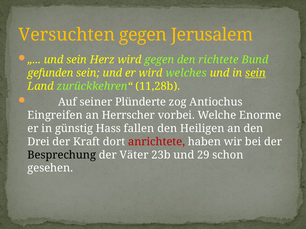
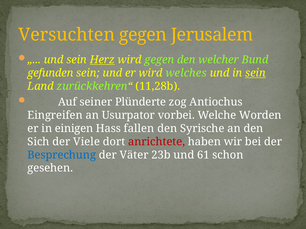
Herz underline: none -> present (102, 60)
richtete: richtete -> welcher (219, 60)
Herrscher: Herrscher -> Usurpator (128, 115)
Enorme: Enorme -> Worden (260, 115)
günstig: günstig -> einigen (74, 129)
Heiligen: Heiligen -> Syrische (202, 129)
Drei: Drei -> Sich (39, 142)
Kraft: Kraft -> Viele (87, 142)
Besprechung colour: black -> blue (62, 155)
29: 29 -> 61 (203, 155)
